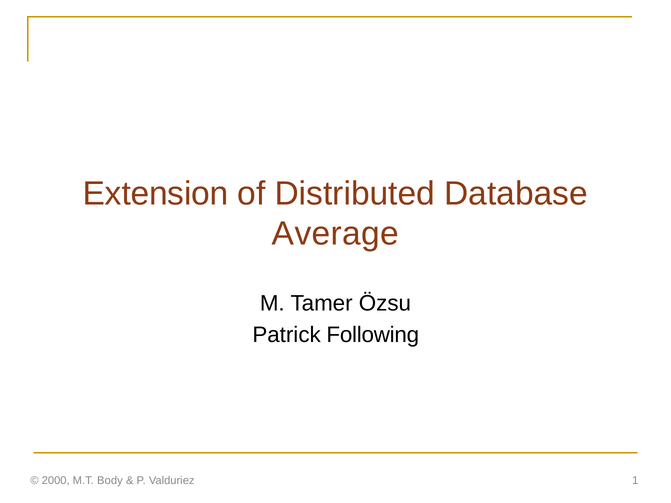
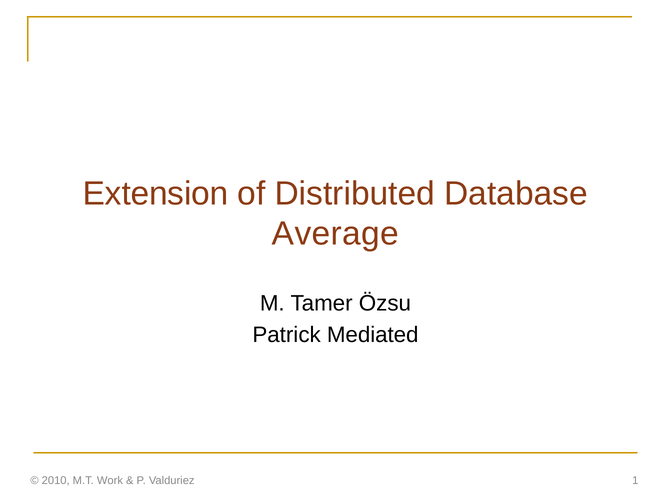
Following: Following -> Mediated (373, 335)
2000: 2000 -> 2010 (56, 481)
Body: Body -> Work (110, 481)
